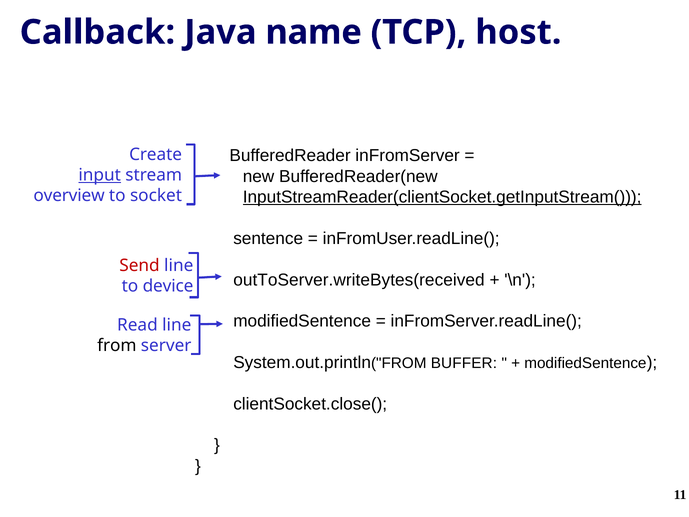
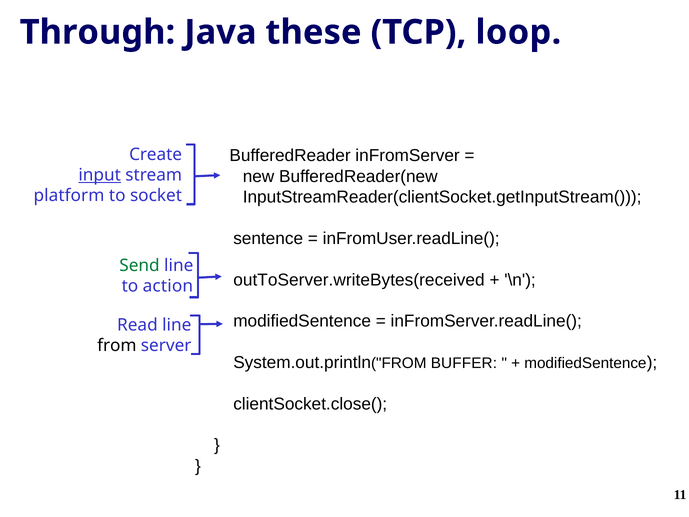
Callback: Callback -> Through (97, 32)
name: name -> these (313, 32)
host: host -> loop (518, 32)
InputStreamReader(clientSocket.getInputStream( underline: present -> none (442, 197)
overview: overview -> platform (69, 196)
Send colour: red -> green (139, 265)
device: device -> action (168, 286)
